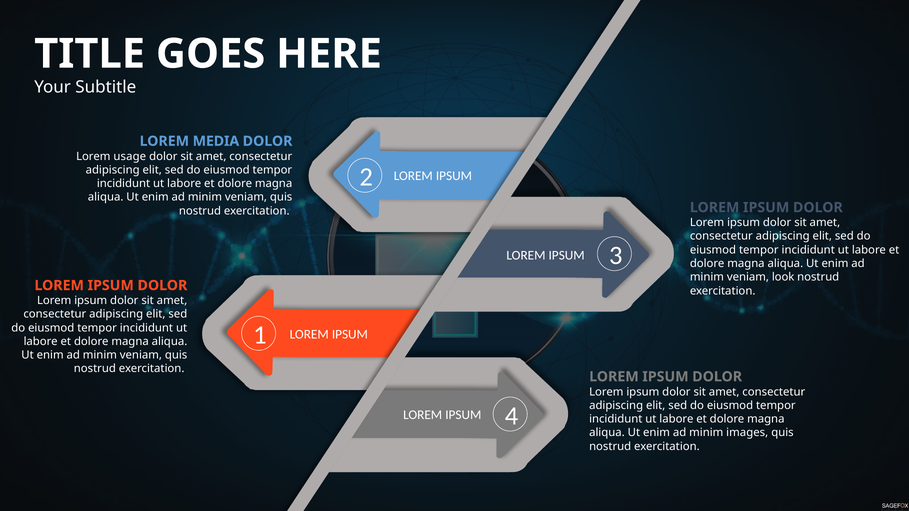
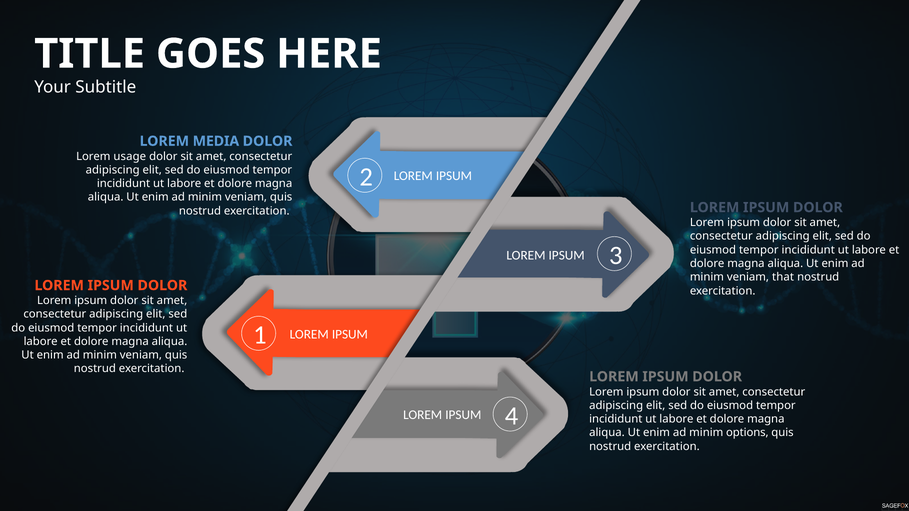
look: look -> that (783, 277)
images: images -> options (747, 433)
